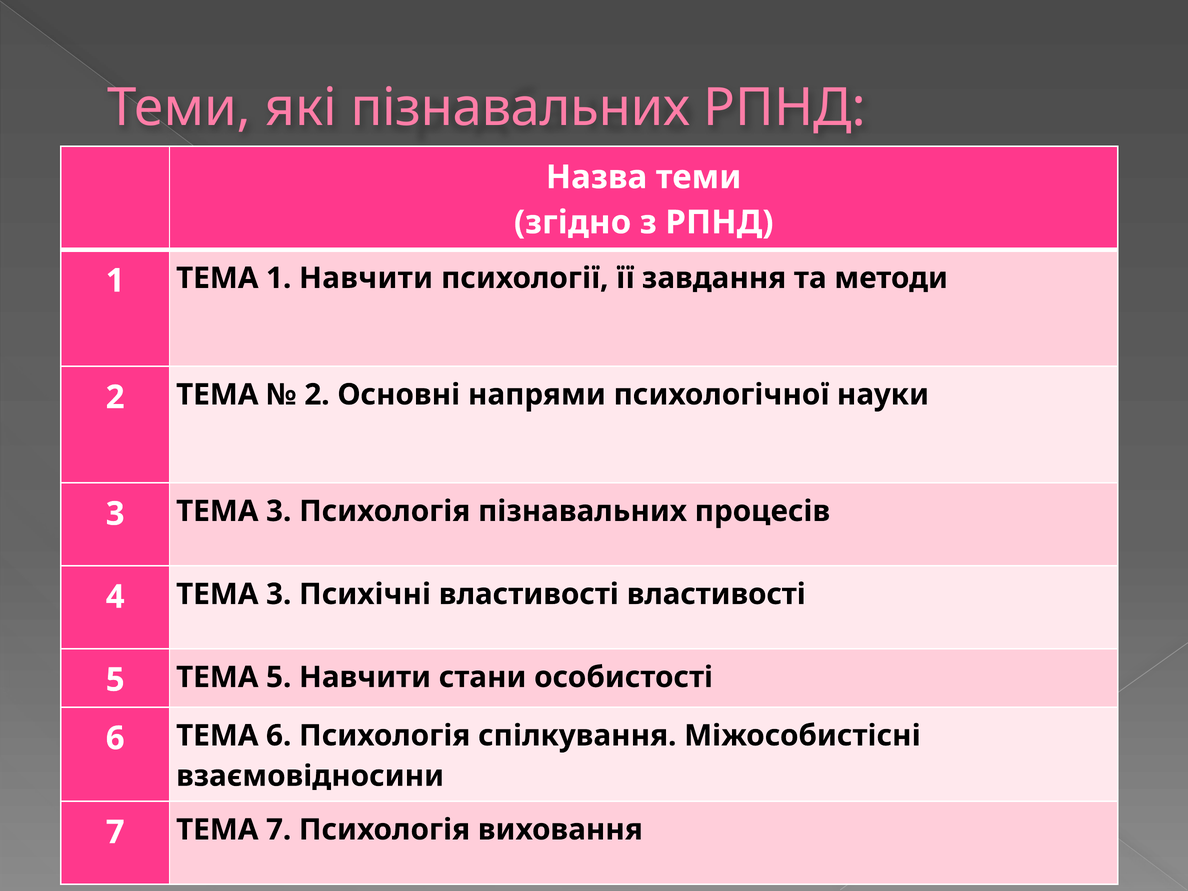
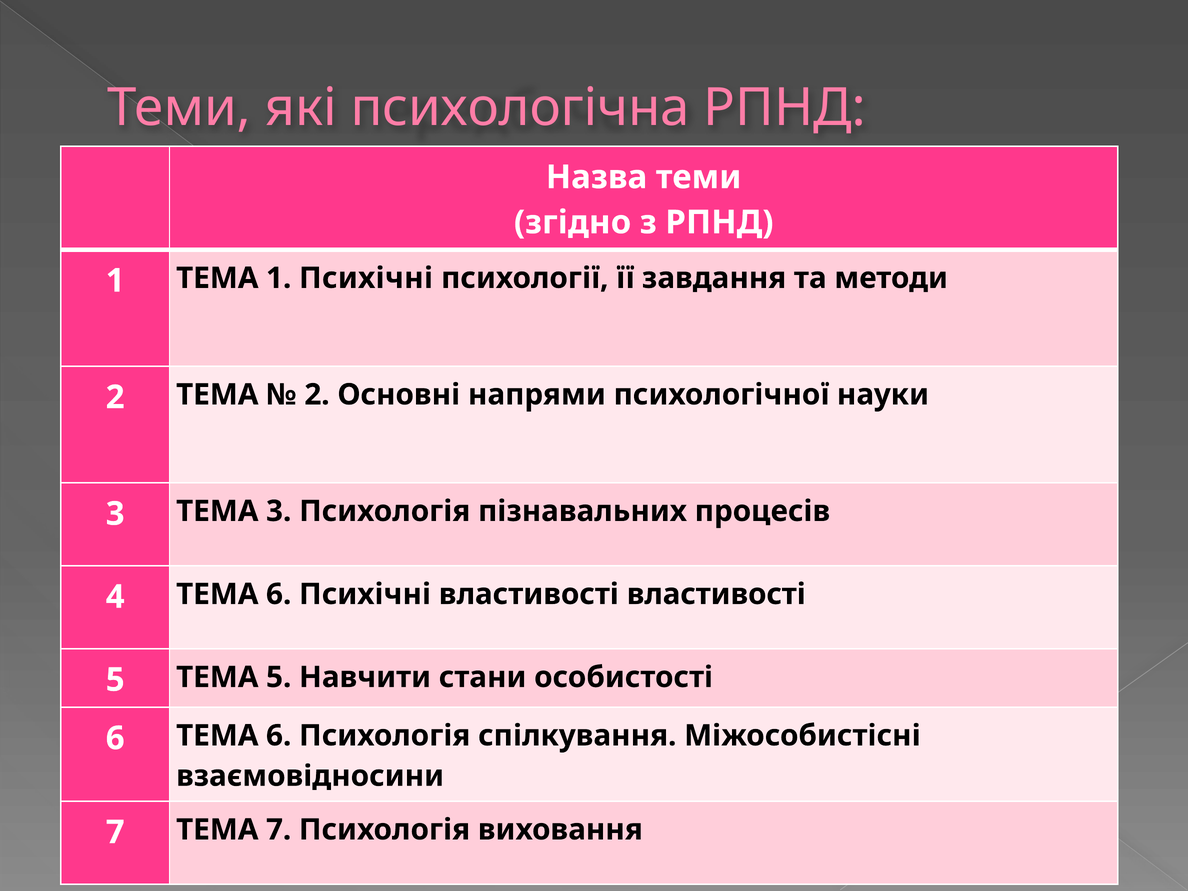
які пізнавальних: пізнавальних -> психологічна (520, 108)
1 Навчити: Навчити -> Психічні (366, 278)
4 ТЕМА 3: 3 -> 6 (279, 594)
